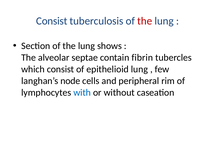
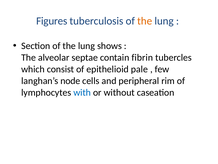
Consist: Consist -> Figures (52, 21)
the colour: red -> orange (145, 21)
epithelioid lung: lung -> pale (139, 69)
